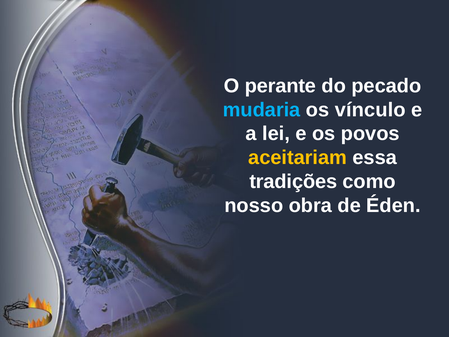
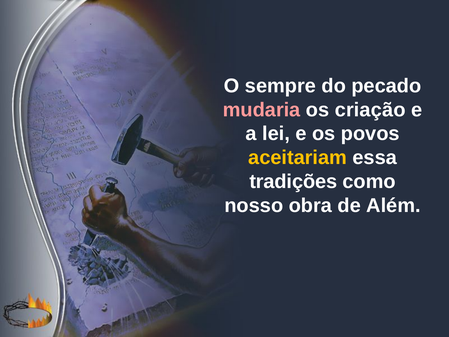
perante: perante -> sempre (280, 86)
mudaria colour: light blue -> pink (262, 110)
vínculo: vínculo -> criação (370, 110)
Éden: Éden -> Além (393, 205)
